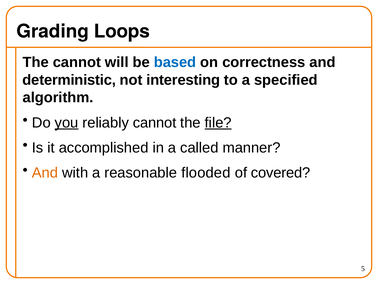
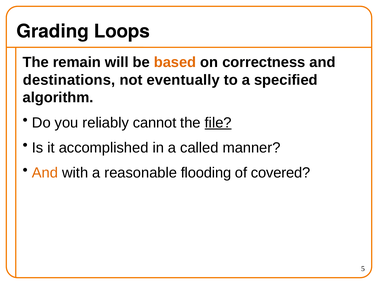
The cannot: cannot -> remain (77, 62)
based colour: blue -> orange (175, 62)
deterministic: deterministic -> destinations (69, 80)
interesting: interesting -> eventually (183, 80)
you underline: present -> none (67, 122)
flooded: flooded -> flooding (206, 172)
